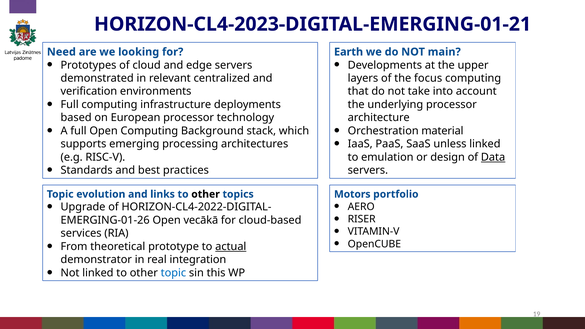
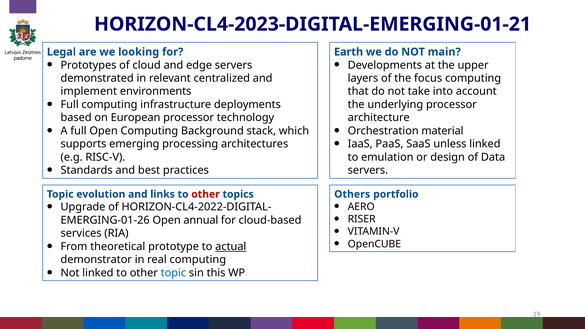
Need: Need -> Legal (61, 52)
verification: verification -> implement (89, 91)
Data underline: present -> none (493, 157)
other colour: black -> red (206, 194)
Motors: Motors -> Others (352, 194)
vecākā: vecākā -> annual (201, 220)
real integration: integration -> computing (198, 260)
